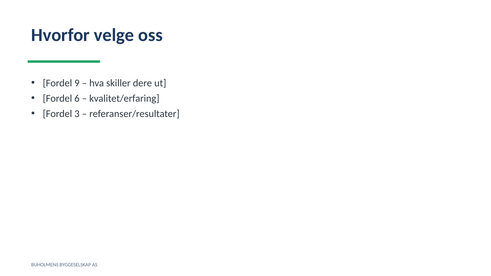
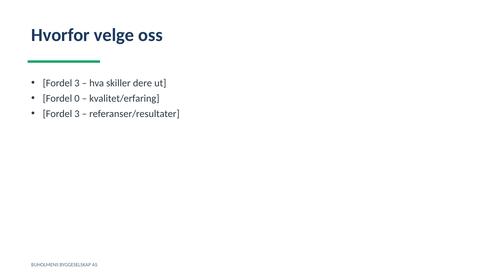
9: 9 -> 3 (77, 83)
6: 6 -> 0 (77, 99)
